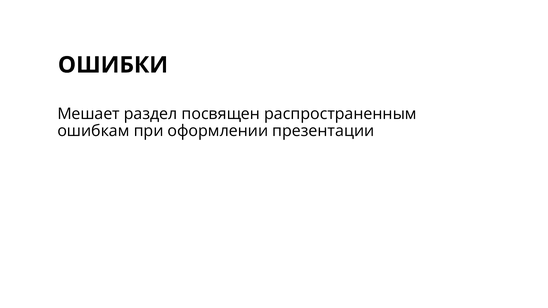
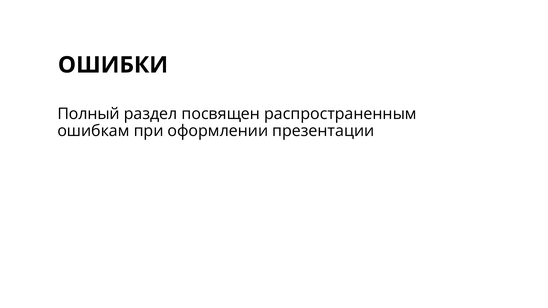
Мешает: Мешает -> Полный (89, 114)
